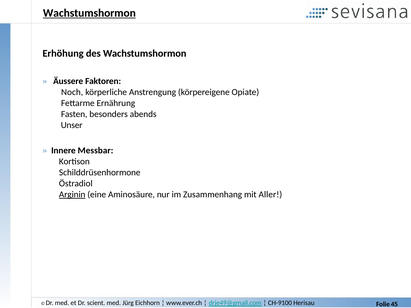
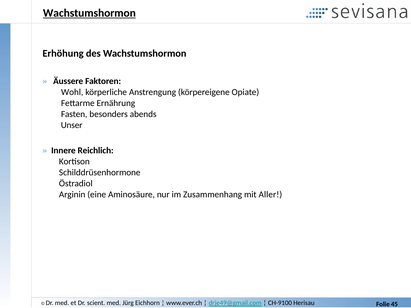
Noch: Noch -> Wohl (72, 92)
Messbar: Messbar -> Reichlich (96, 151)
Arginin underline: present -> none (72, 195)
